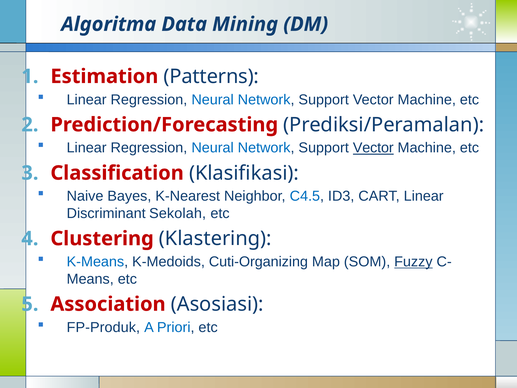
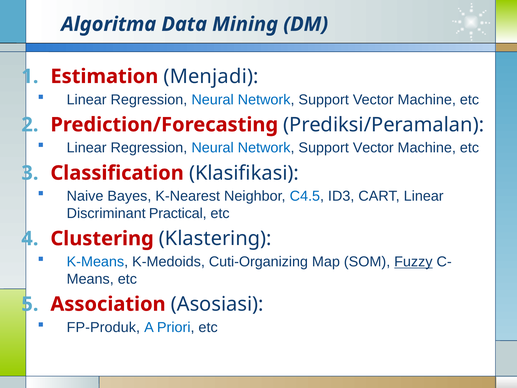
Patterns: Patterns -> Menjadi (211, 76)
Vector underline: present -> none (373, 148)
Sekolah: Sekolah -> Practical (178, 213)
